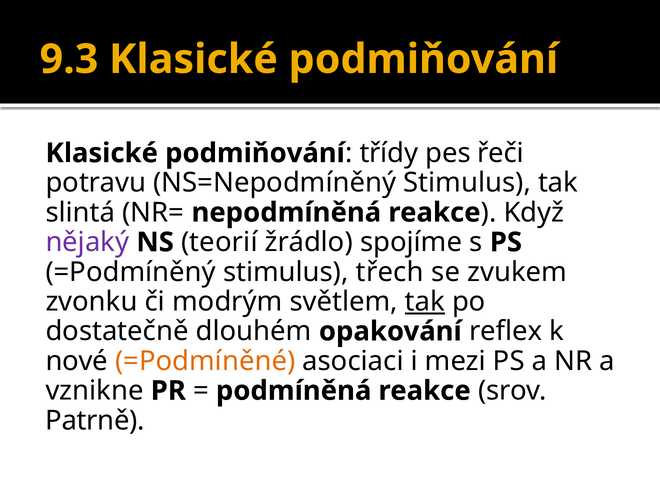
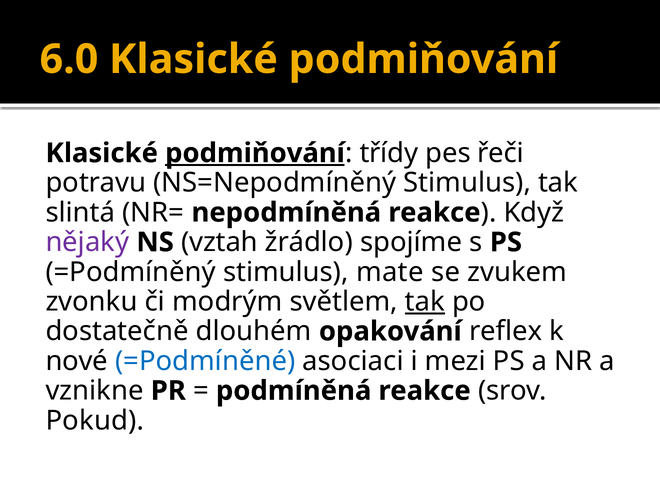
9.3: 9.3 -> 6.0 (69, 59)
podmiňování underline: none -> present (255, 153)
teorií: teorií -> vztah (219, 242)
třech: třech -> mate (390, 272)
=Podmíněné colour: orange -> blue (205, 361)
Patrně: Patrně -> Pokud (95, 420)
